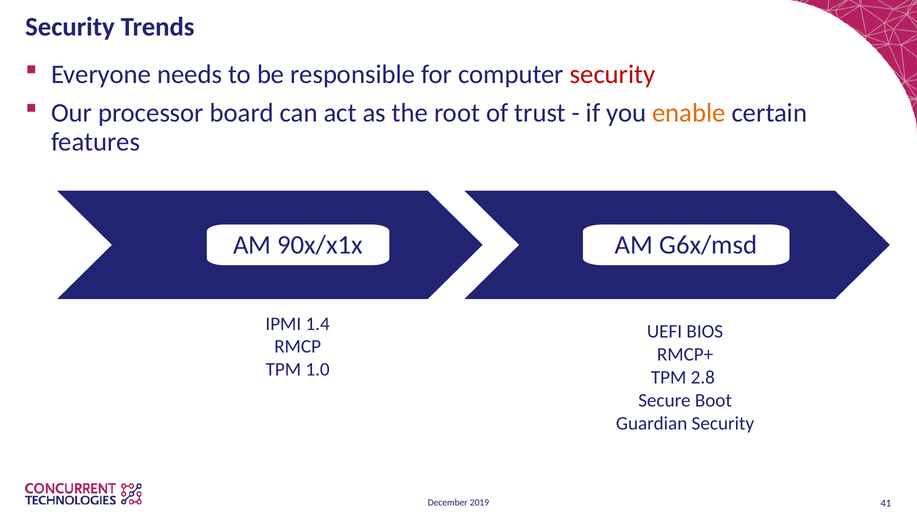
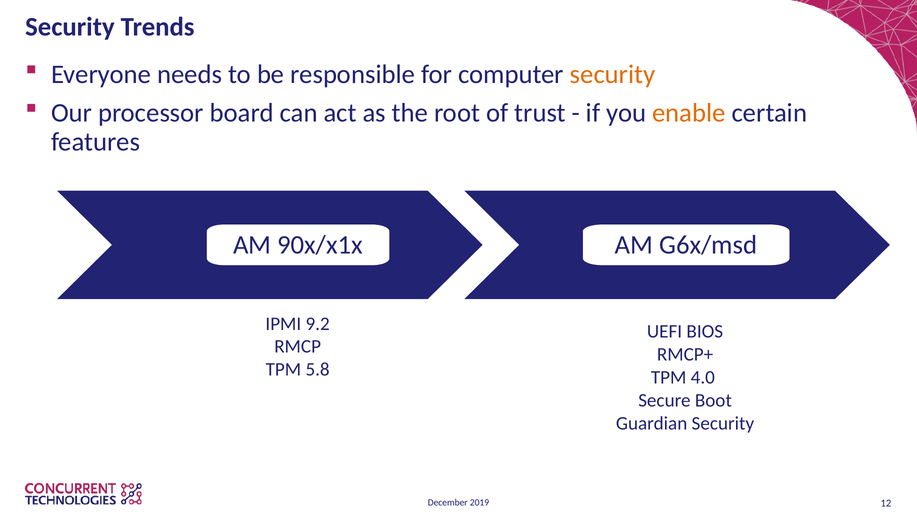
security colour: red -> orange (613, 75)
1.4: 1.4 -> 9.2 (318, 324)
1.0: 1.0 -> 5.8 (318, 369)
2.8: 2.8 -> 4.0 (703, 377)
41: 41 -> 12 (886, 503)
